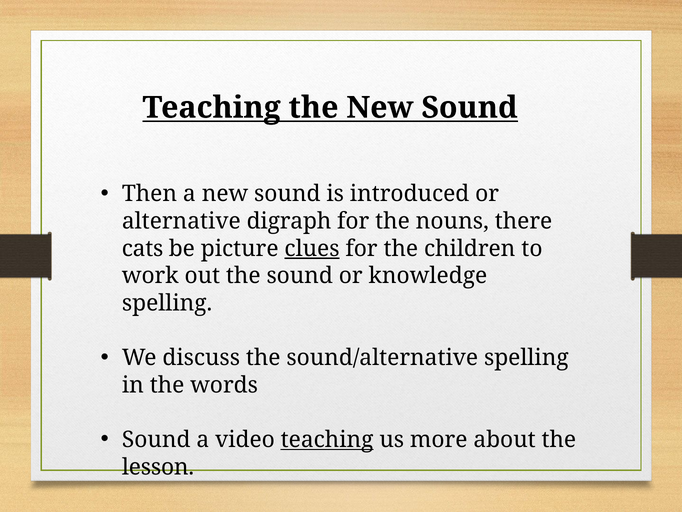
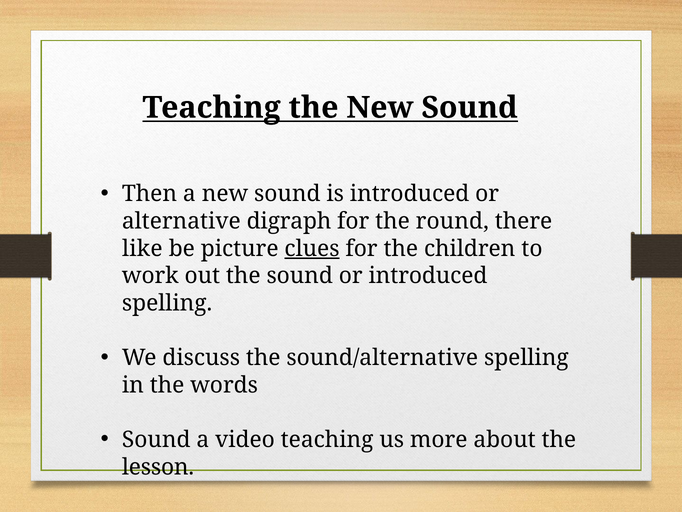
nouns: nouns -> round (452, 221)
cats: cats -> like (142, 248)
or knowledge: knowledge -> introduced (428, 276)
teaching underline: present -> none (327, 439)
